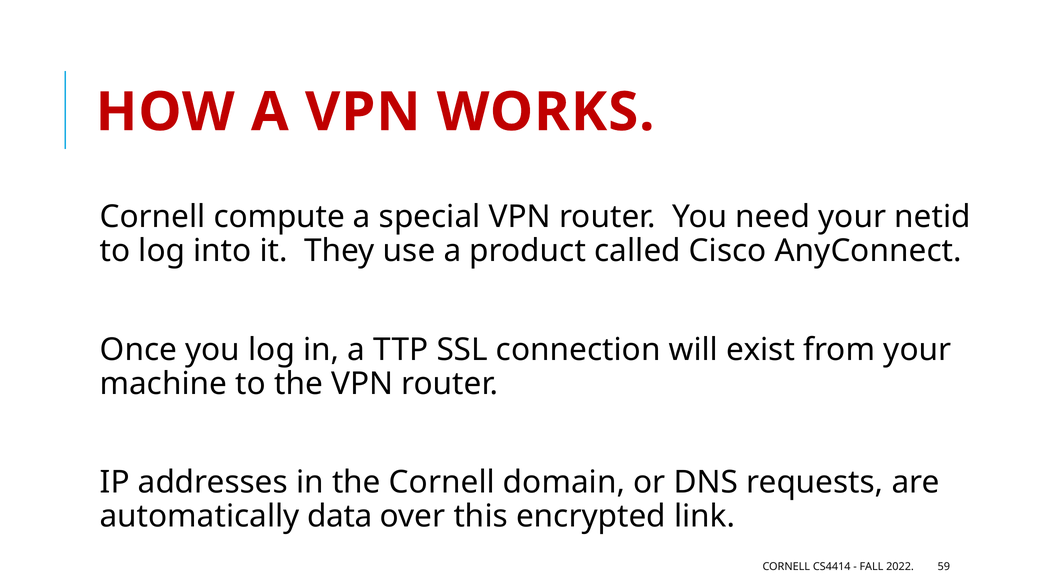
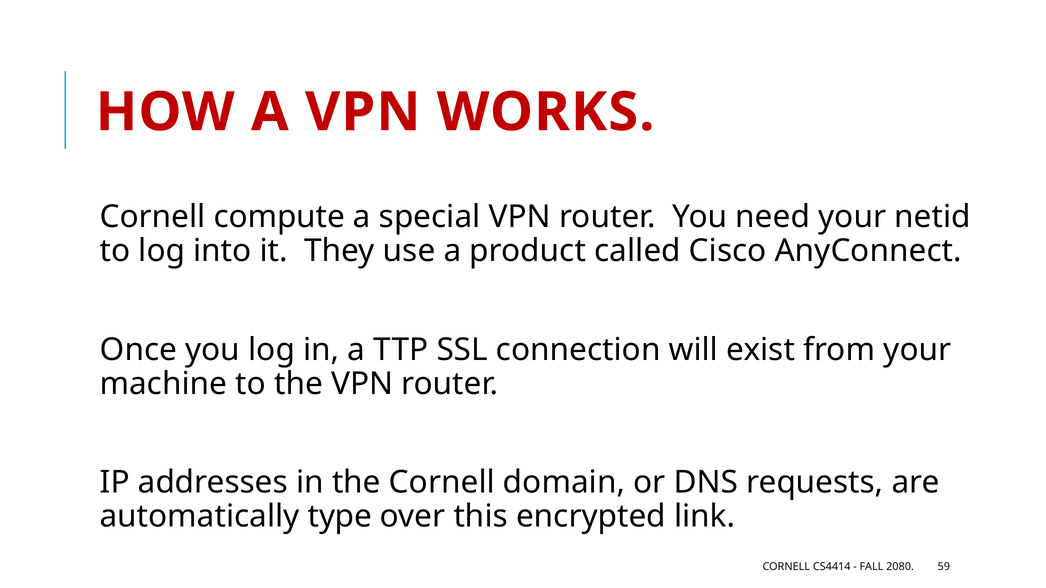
data: data -> type (340, 517)
2022: 2022 -> 2080 (900, 567)
